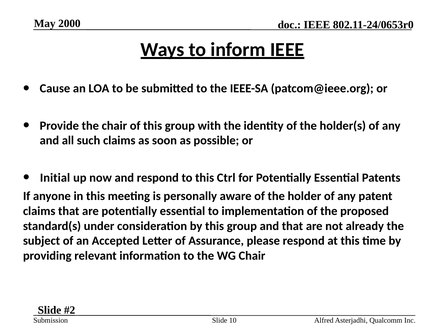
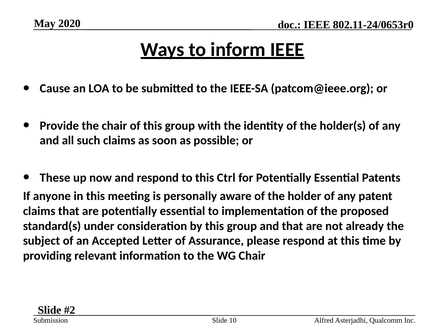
2000: 2000 -> 2020 (69, 24)
Initial: Initial -> These (55, 178)
